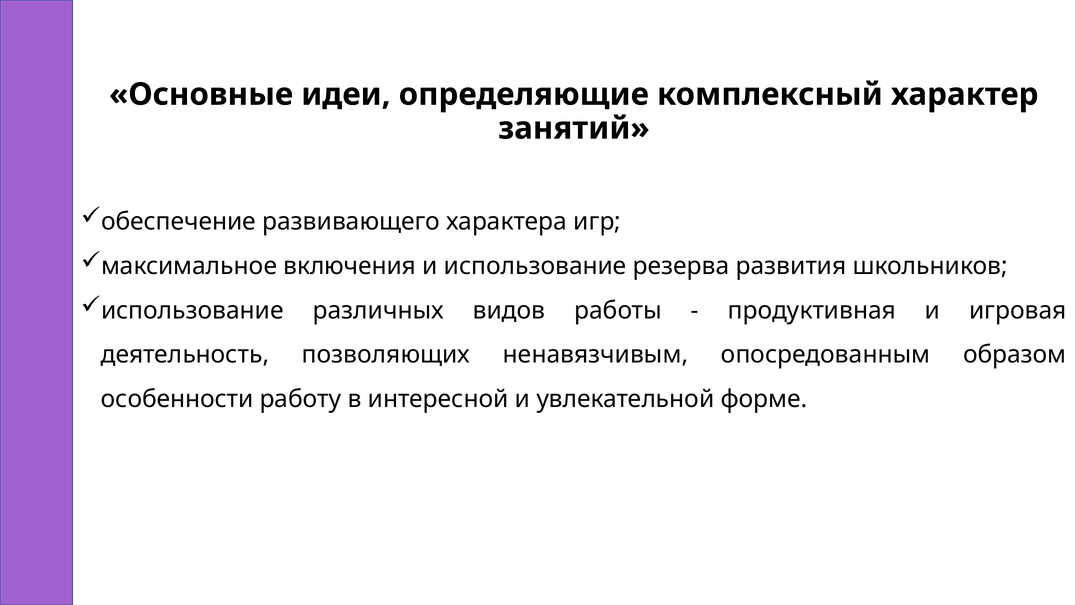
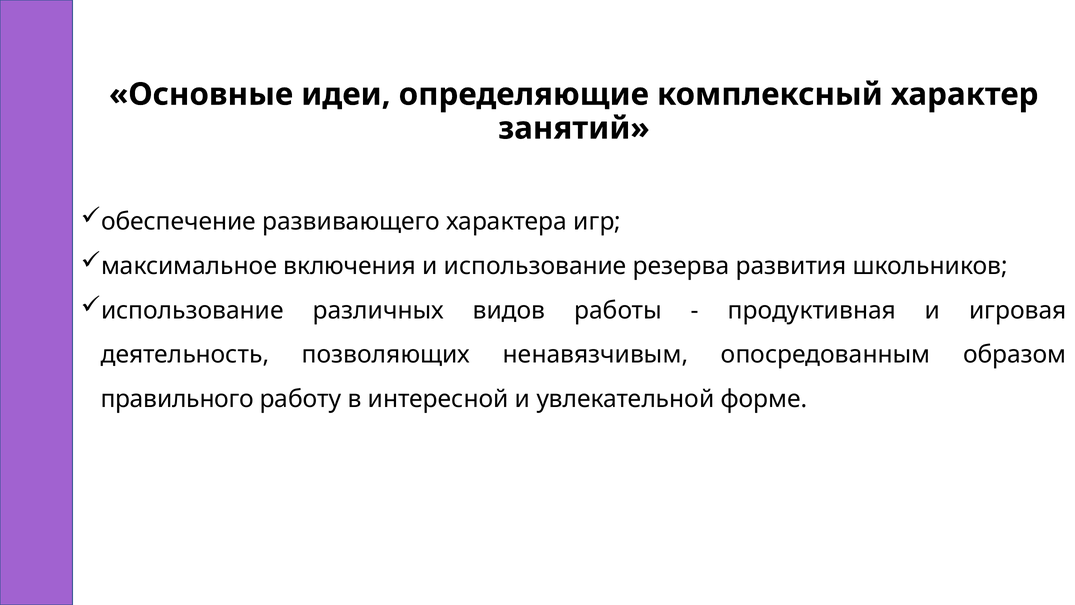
особенности: особенности -> правильного (177, 399)
